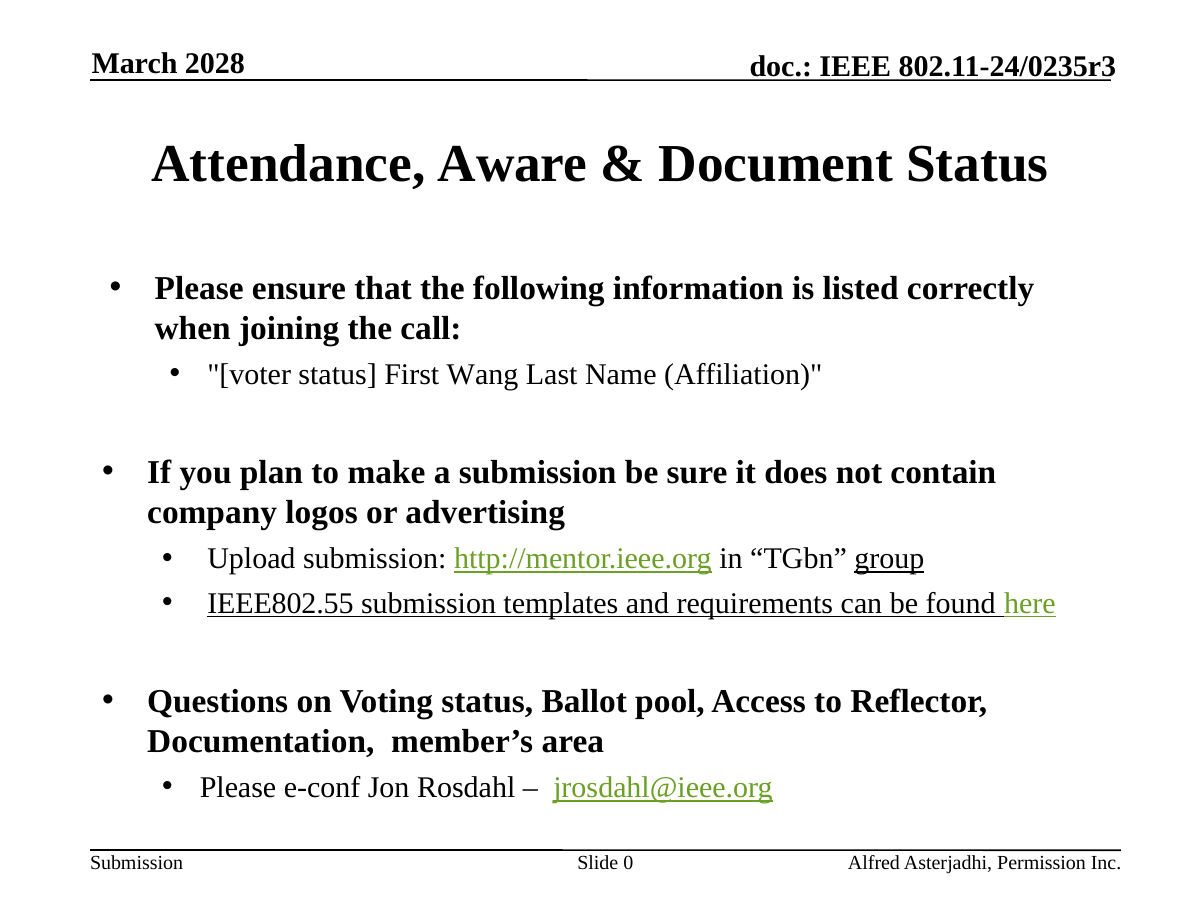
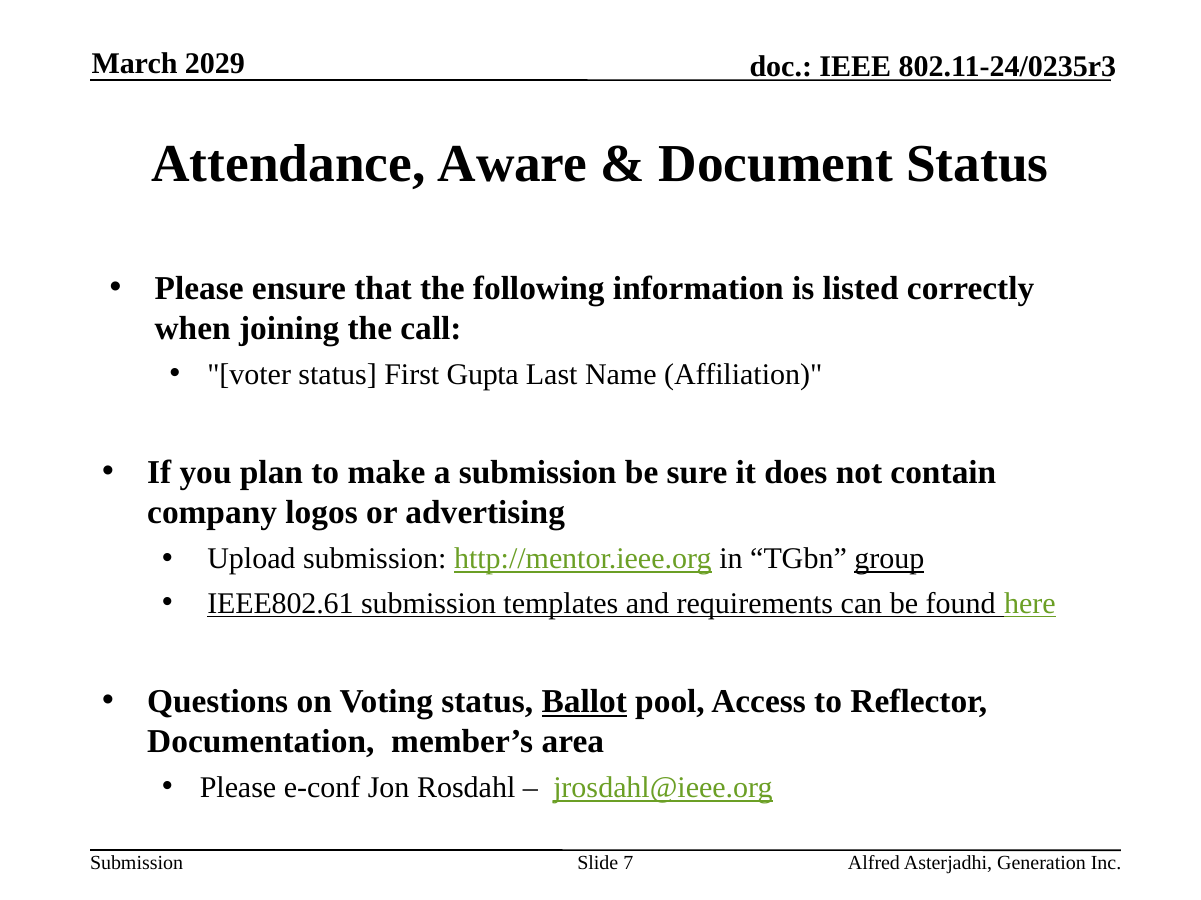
2028: 2028 -> 2029 (215, 64)
Wang: Wang -> Gupta (483, 375)
IEEE802.55: IEEE802.55 -> IEEE802.61 (280, 604)
Ballot underline: none -> present (584, 702)
0: 0 -> 7 (628, 864)
Permission: Permission -> Generation (1042, 864)
